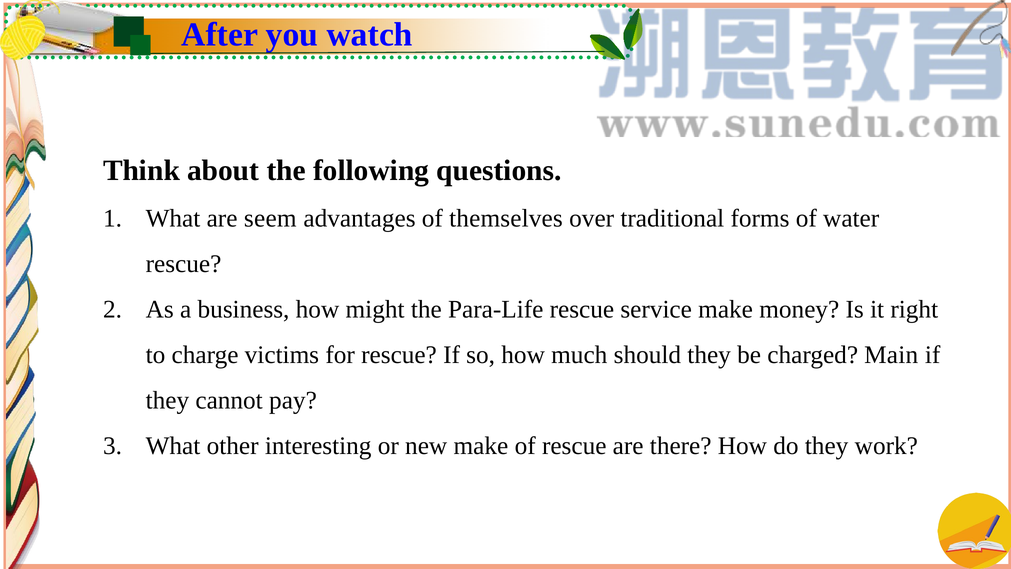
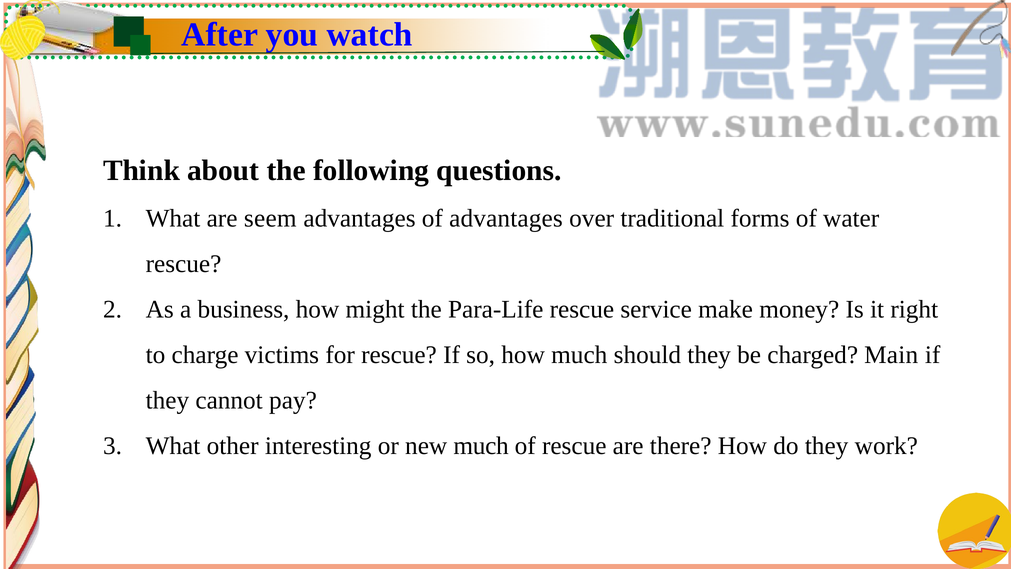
of themselves: themselves -> advantages (506, 218)
new make: make -> much (481, 446)
